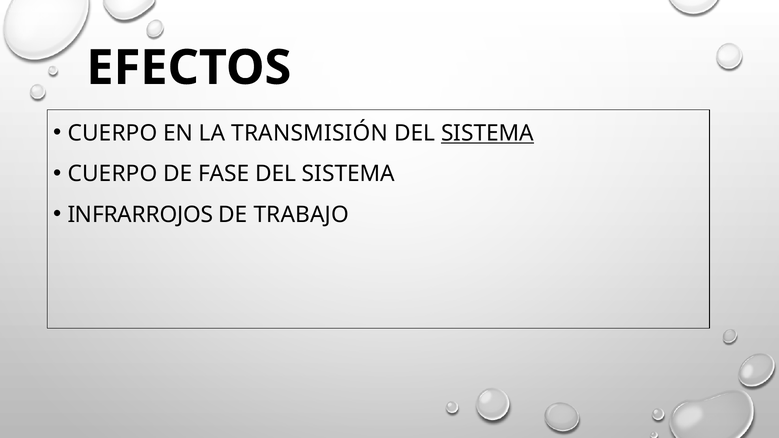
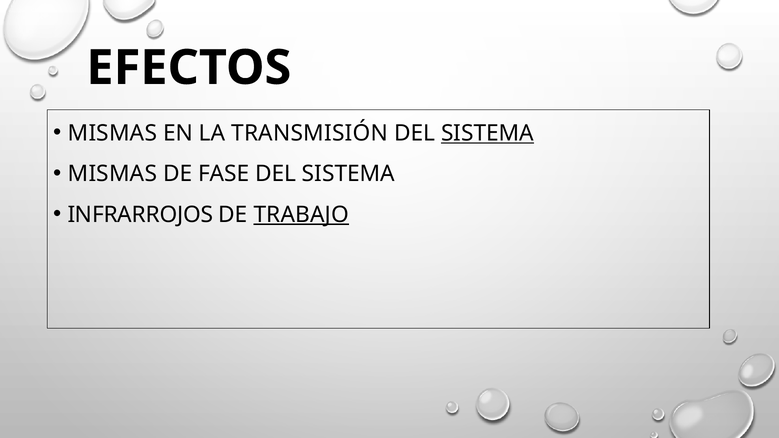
CUERPO: CUERPO -> MISMAS (112, 133)
CUERPO: CUERPO -> MISMAS (112, 174)
TRABAJO underline: none -> present (301, 215)
